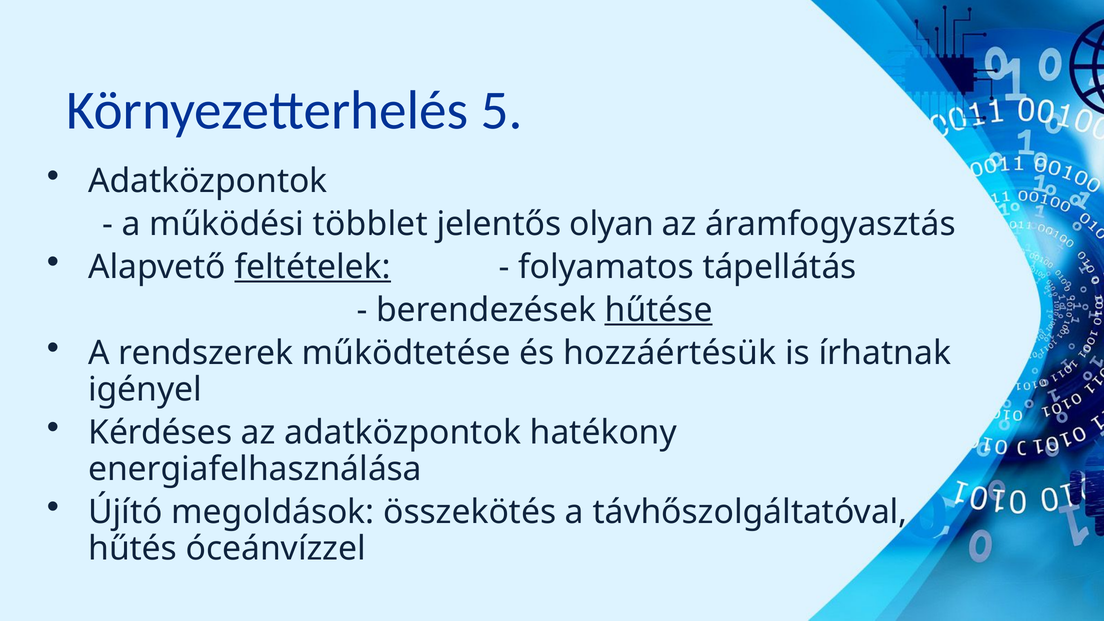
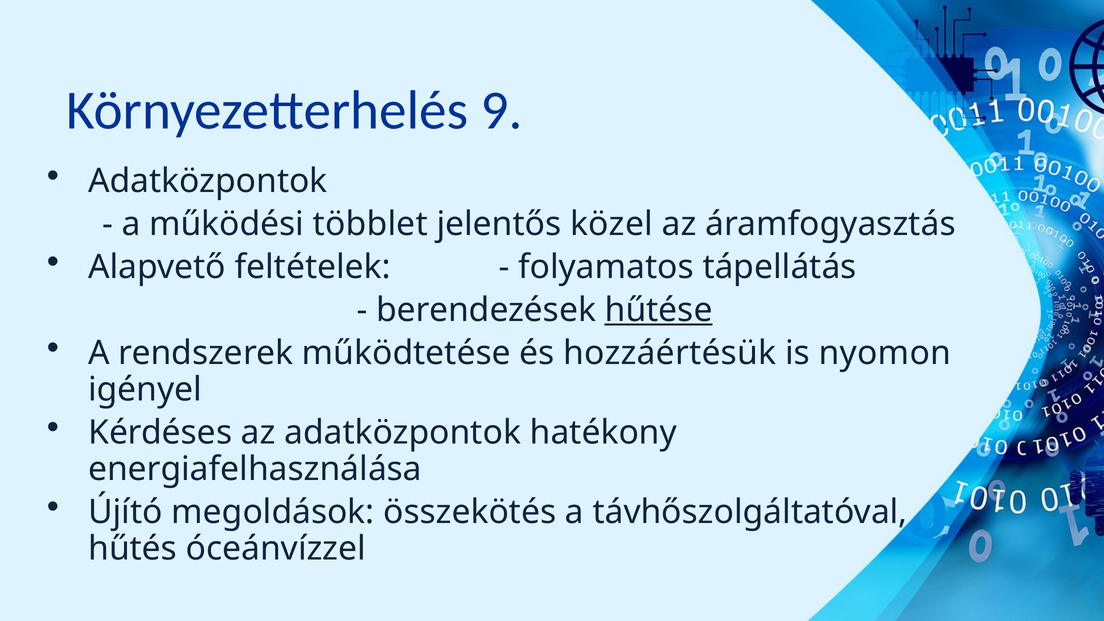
5: 5 -> 9 (502, 111)
olyan: olyan -> közel (612, 224)
feltételek underline: present -> none (313, 267)
írhatnak: írhatnak -> nyomon (885, 353)
